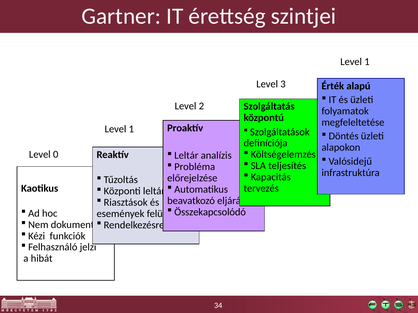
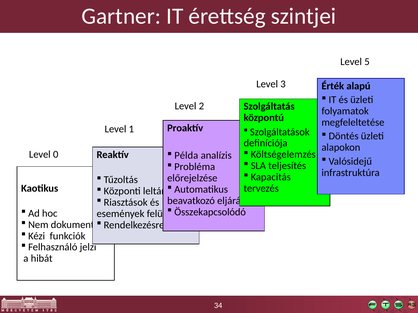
1: 1 -> 5 (367, 62)
Leltár: Leltár -> Példa (186, 156)
